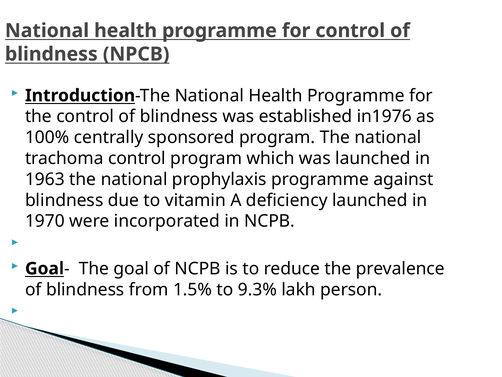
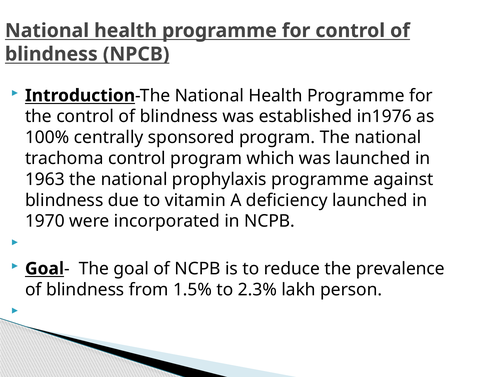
9.3%: 9.3% -> 2.3% (257, 289)
